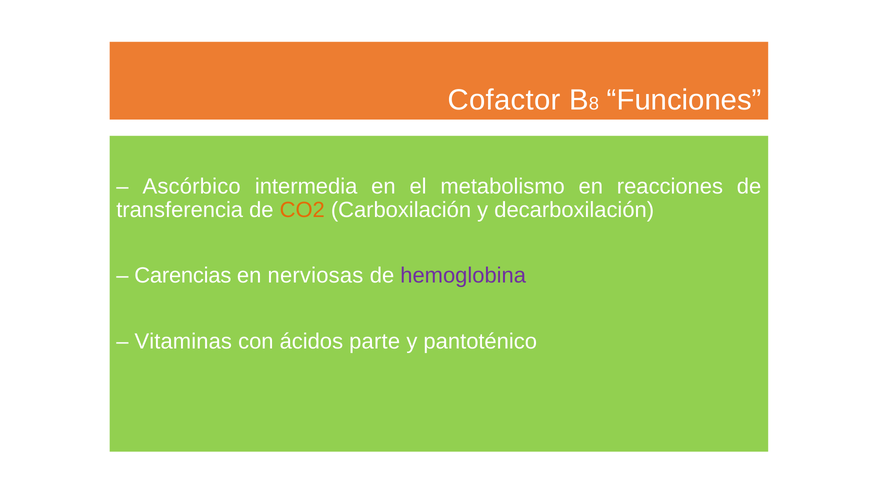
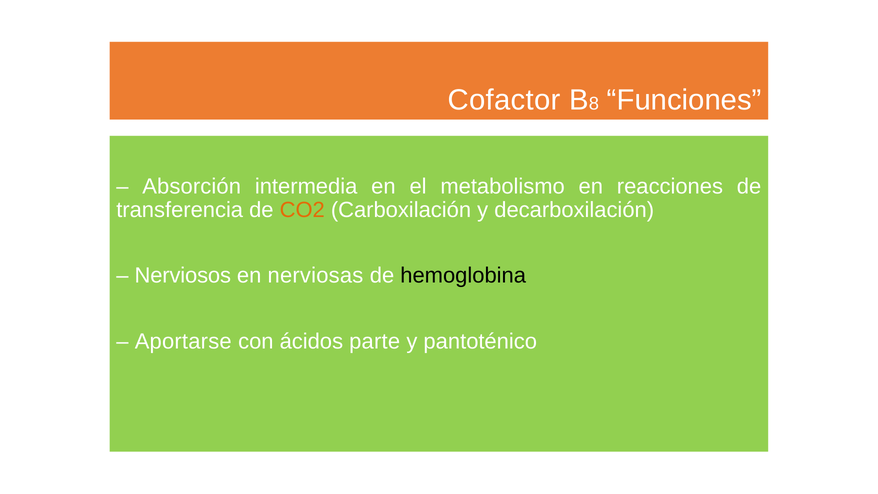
Ascórbico: Ascórbico -> Absorción (192, 186)
Carencias: Carencias -> Nerviosos (183, 276)
hemoglobina colour: purple -> black (463, 276)
Vitaminas: Vitaminas -> Aportarse (183, 341)
